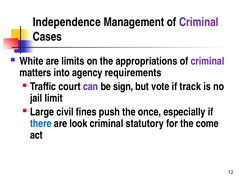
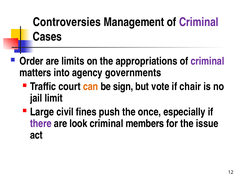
Independence: Independence -> Controversies (67, 22)
White: White -> Order (31, 61)
requirements: requirements -> governments (133, 73)
can colour: purple -> orange (91, 86)
track: track -> chair (190, 86)
there colour: blue -> purple (41, 123)
statutory: statutory -> members (145, 123)
come: come -> issue (207, 123)
